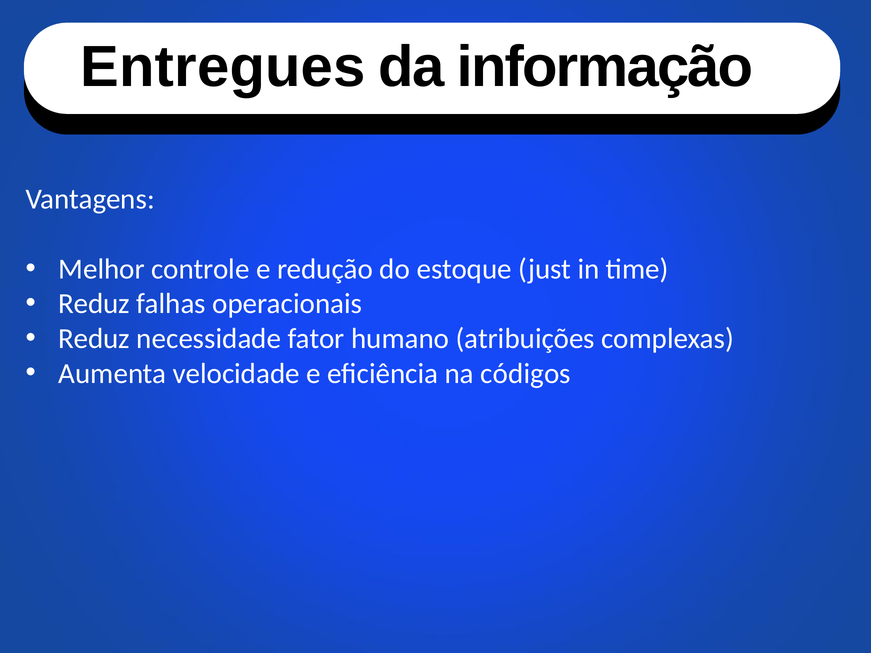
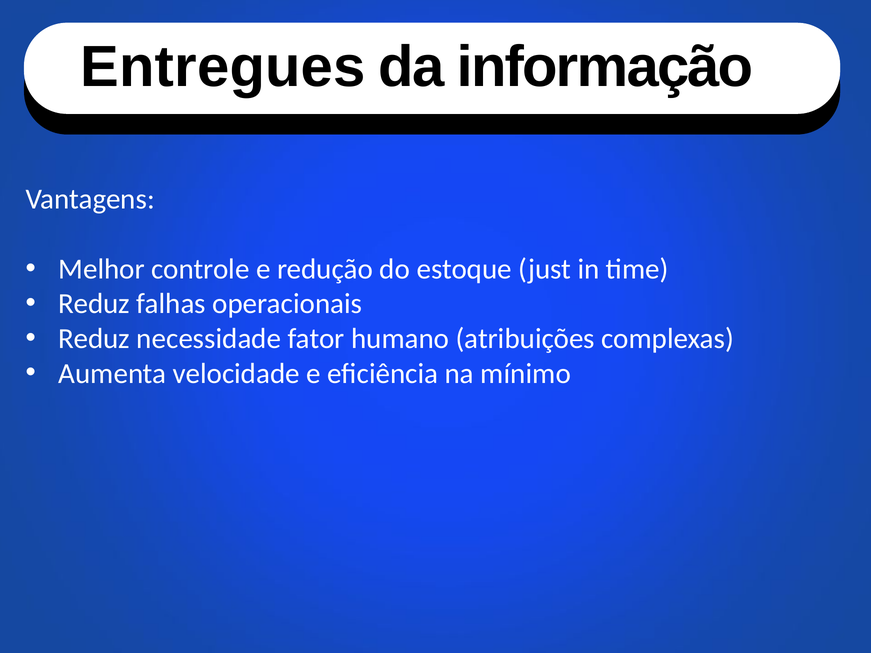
códigos: códigos -> mínimo (526, 374)
